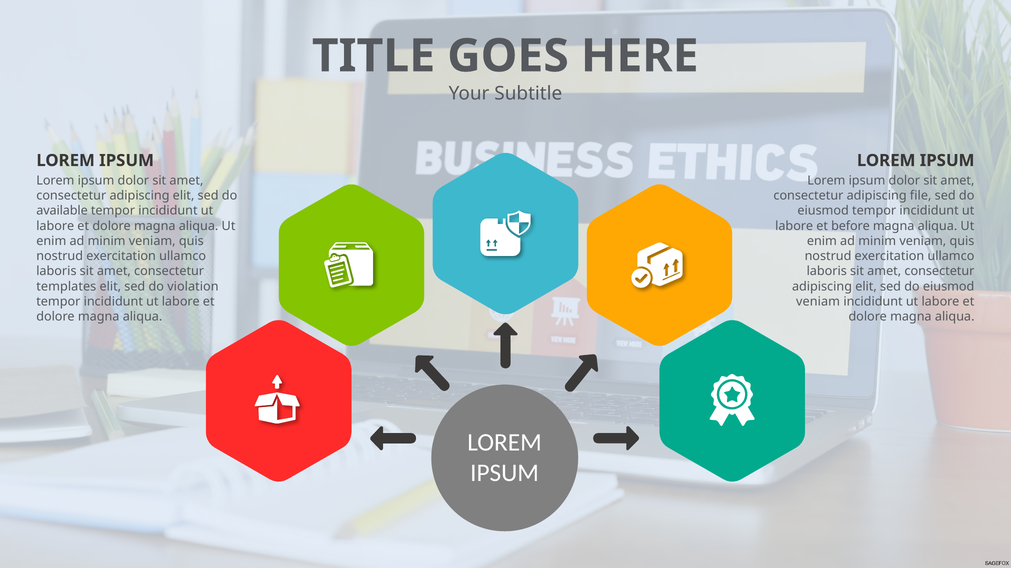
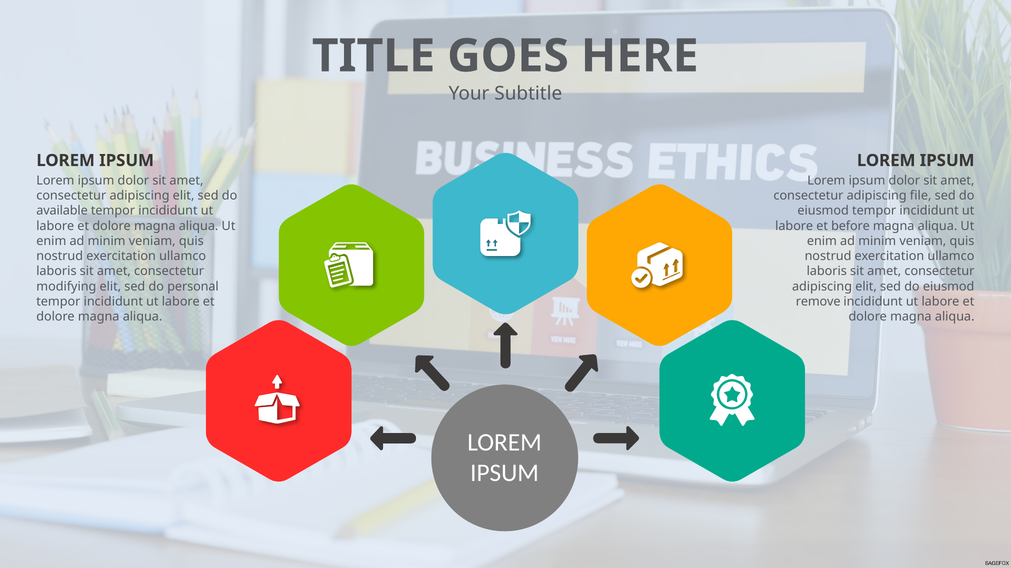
templates: templates -> modifying (66, 287)
violation: violation -> personal (193, 287)
veniam: veniam -> remove (818, 302)
